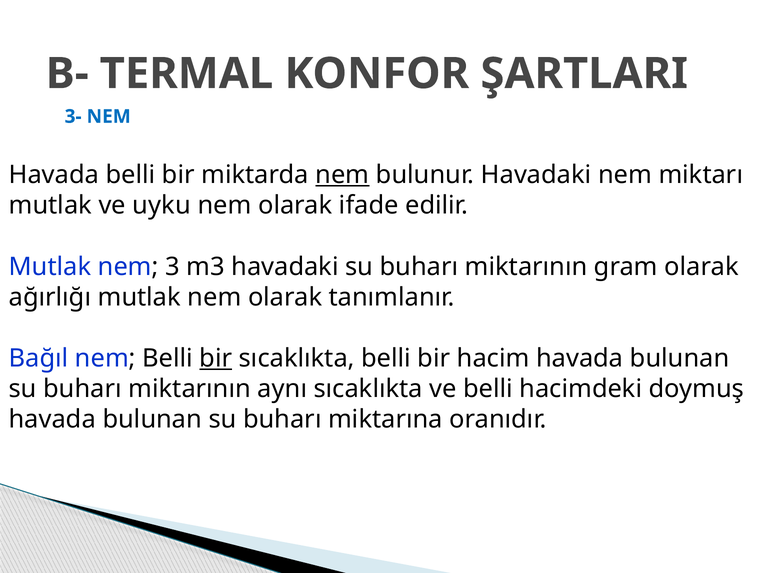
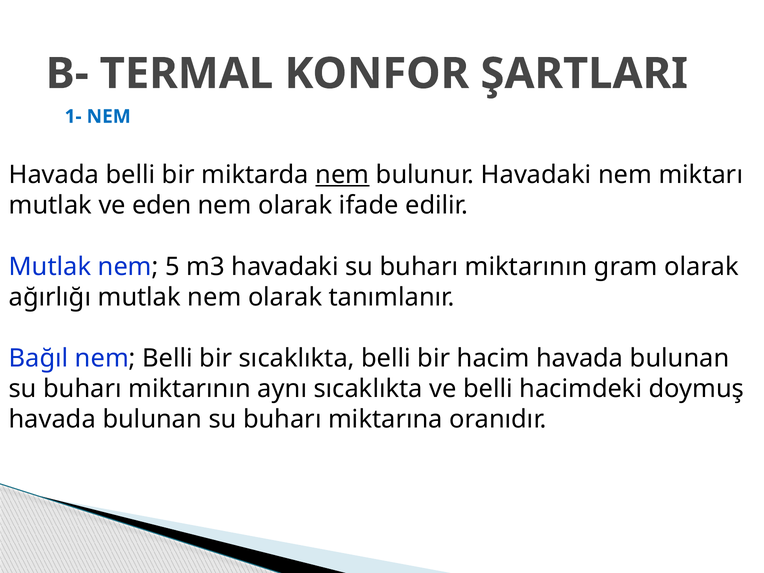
3-: 3- -> 1- (73, 117)
uyku: uyku -> eden (162, 206)
3: 3 -> 5 (172, 267)
bir underline: present -> none (216, 358)
